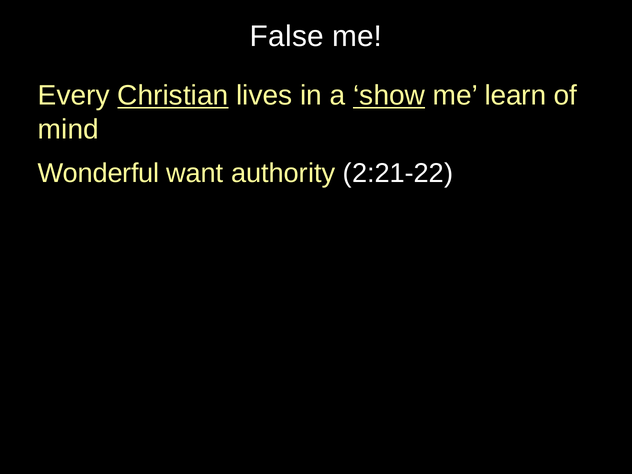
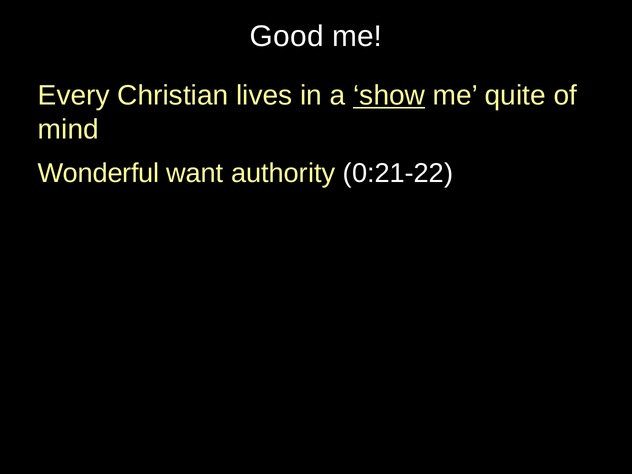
False: False -> Good (287, 36)
Christian underline: present -> none (173, 96)
learn: learn -> quite (515, 96)
2:21-22: 2:21-22 -> 0:21-22 (398, 173)
